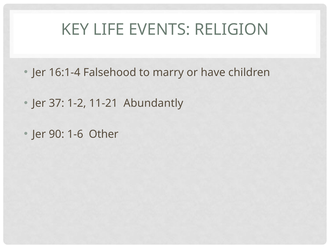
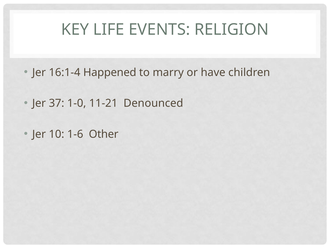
Falsehood: Falsehood -> Happened (110, 72)
1-2: 1-2 -> 1-0 (77, 103)
Abundantly: Abundantly -> Denounced (153, 103)
90: 90 -> 10 (57, 134)
